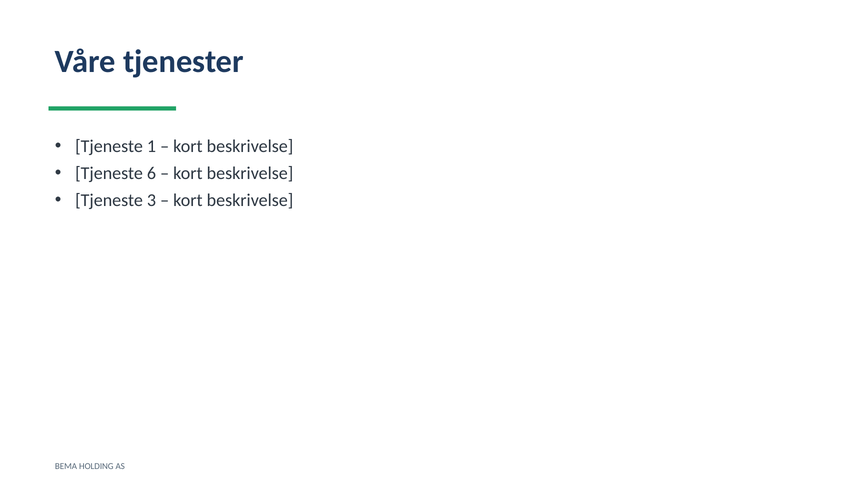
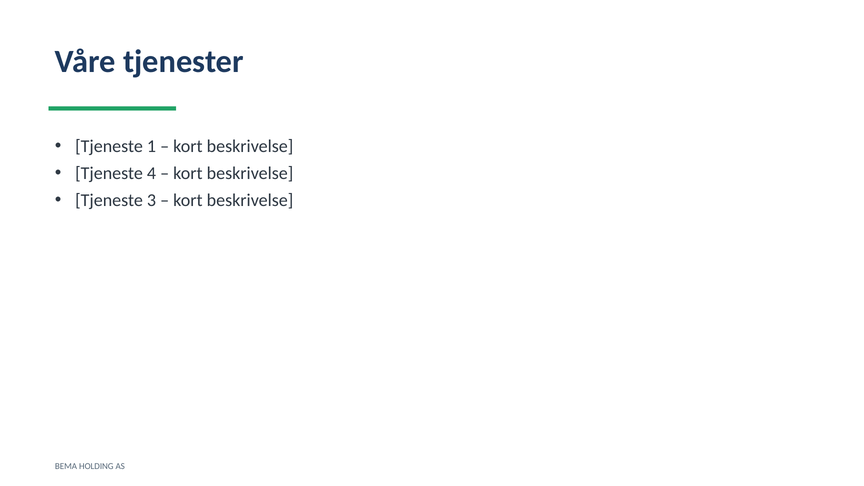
6: 6 -> 4 (151, 173)
